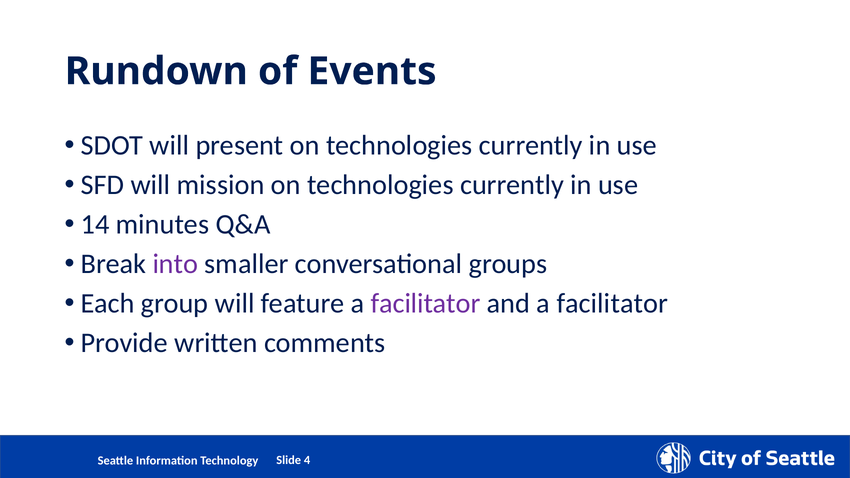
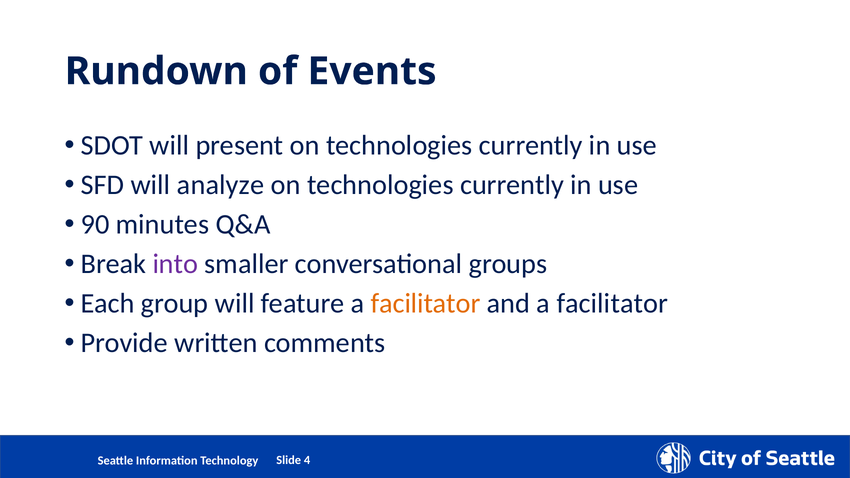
mission: mission -> analyze (221, 185)
14: 14 -> 90 (95, 225)
facilitator colour: purple -> orange (426, 304)
